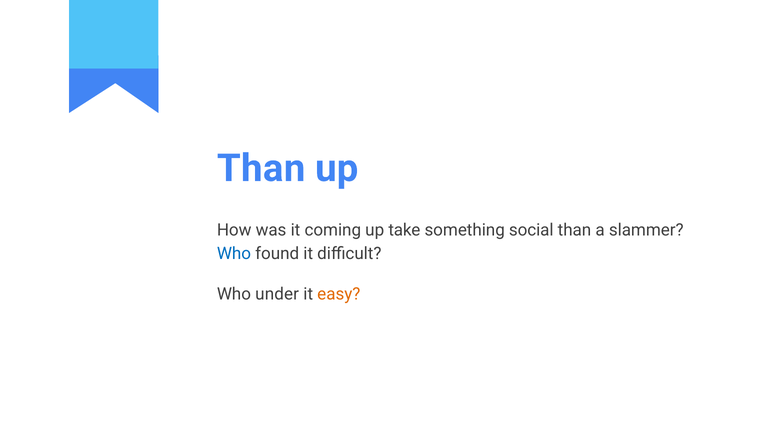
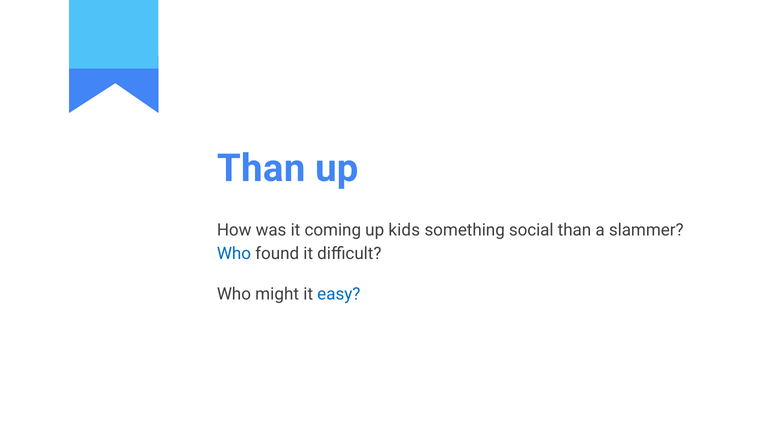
take: take -> kids (404, 230)
under: under -> might (277, 294)
easy colour: orange -> blue (339, 294)
